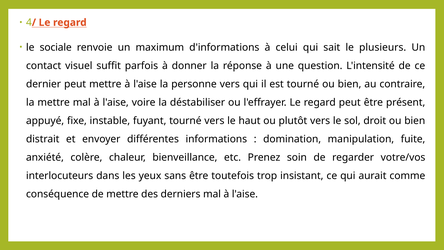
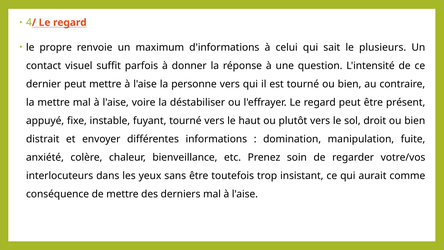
sociale: sociale -> propre (56, 47)
